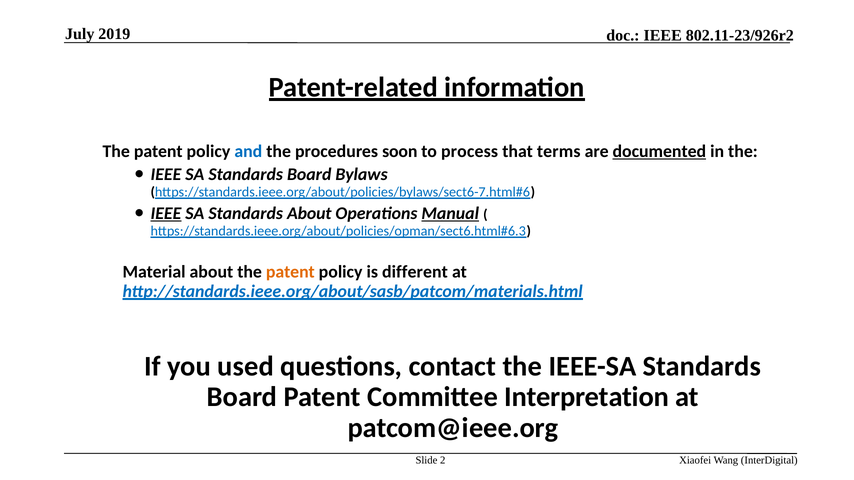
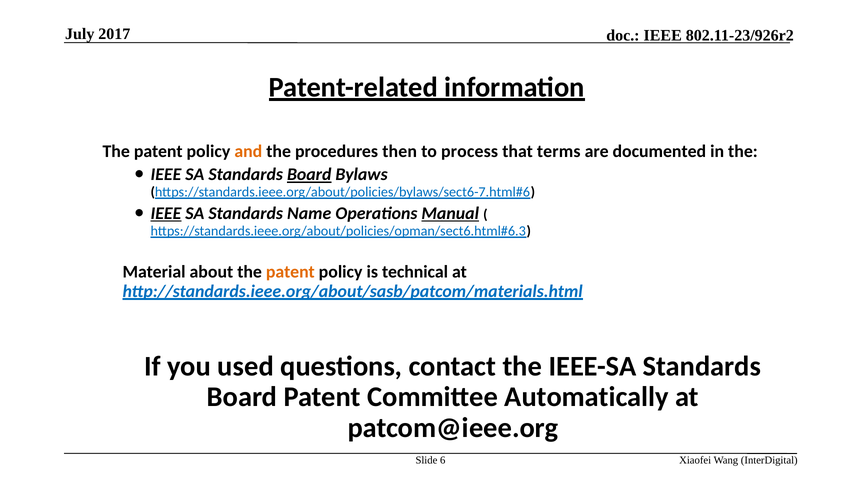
2019: 2019 -> 2017 (114, 34)
and colour: blue -> orange (248, 151)
soon: soon -> then (400, 151)
documented underline: present -> none (659, 151)
Board underline: none -> present (309, 175)
Standards About: About -> Name (309, 214)
different: different -> technical (415, 272)
Interpretation: Interpretation -> Automatically (587, 397)
2: 2 -> 6 (443, 461)
